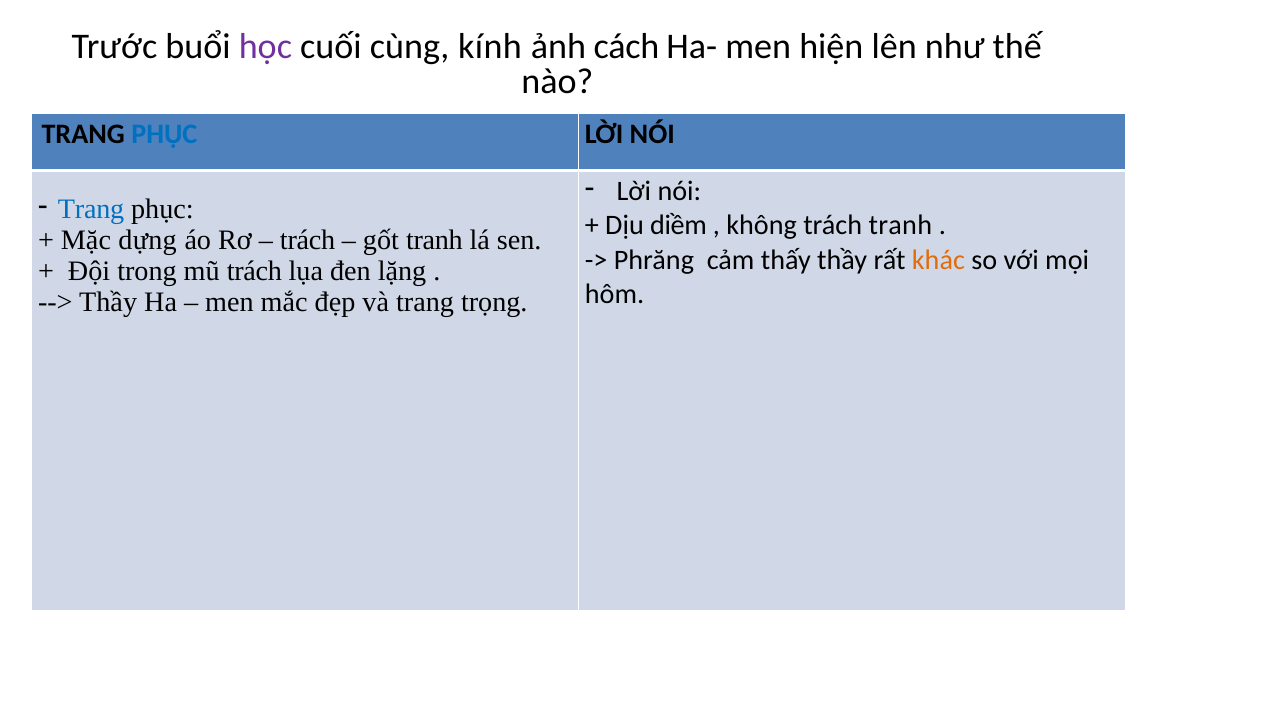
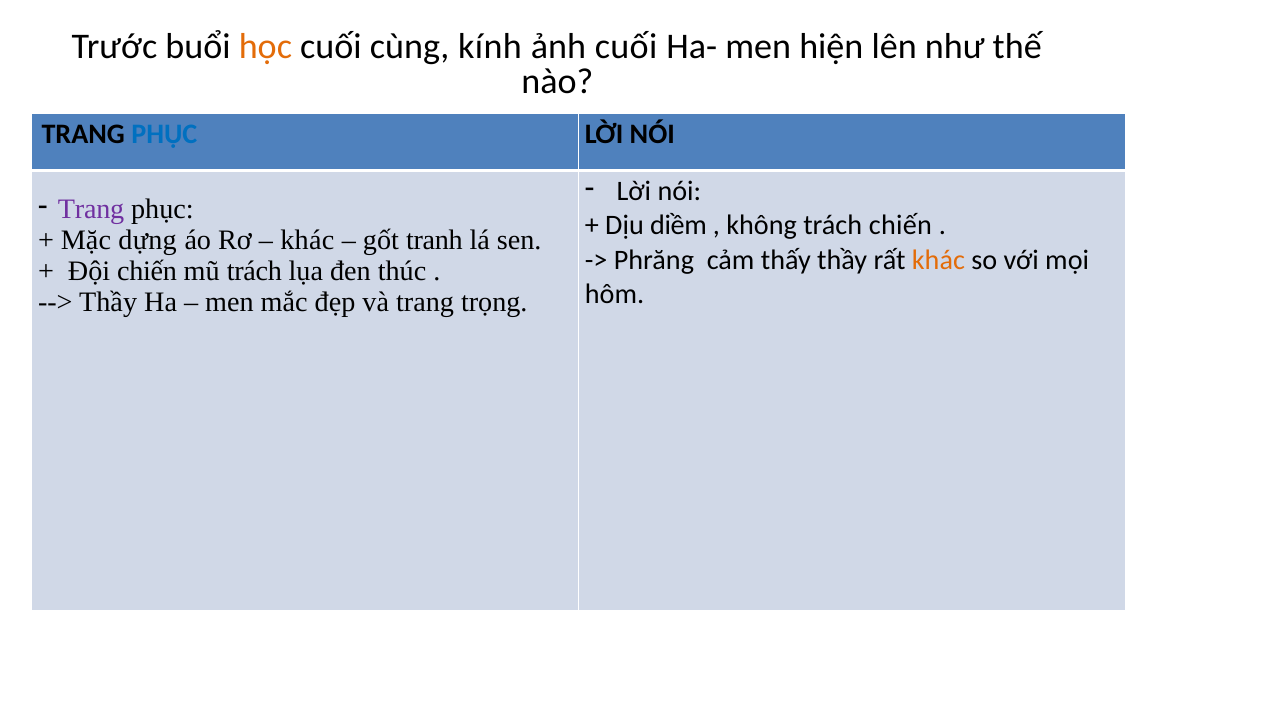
học colour: purple -> orange (265, 47)
ảnh cách: cách -> cuối (626, 47)
Trang colour: blue -> purple (91, 209)
trách tranh: tranh -> chiến (900, 226)
trách: trách -> khác (307, 240)
Đội trong: trong -> chiến (147, 271)
lặng: lặng -> thúc (402, 271)
